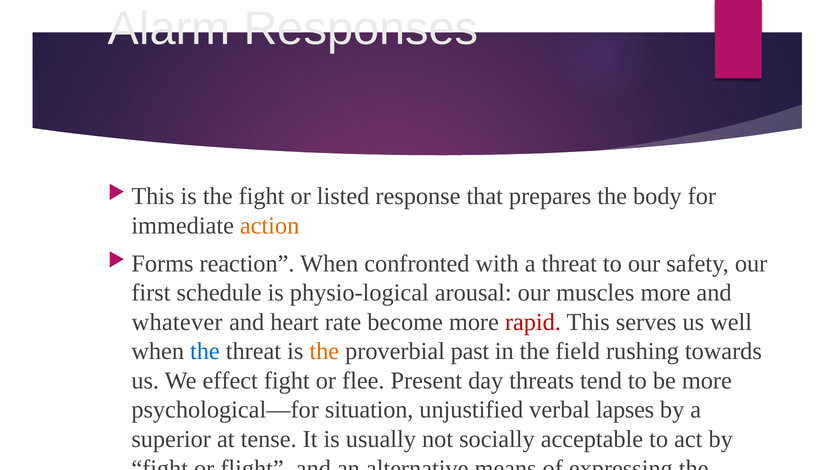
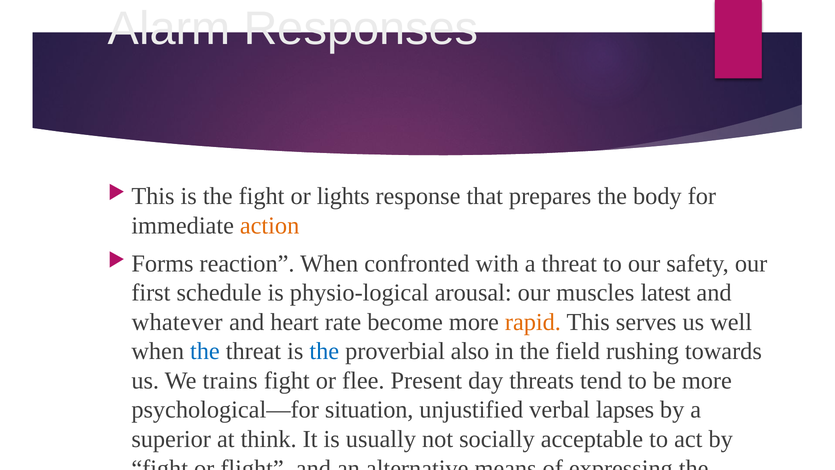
listed: listed -> lights (343, 196)
muscles more: more -> latest (666, 293)
rapid colour: red -> orange (533, 322)
the colour: orange -> blue (324, 351)
past: past -> also (470, 351)
effect: effect -> trains (230, 380)
tense: tense -> think (269, 439)
